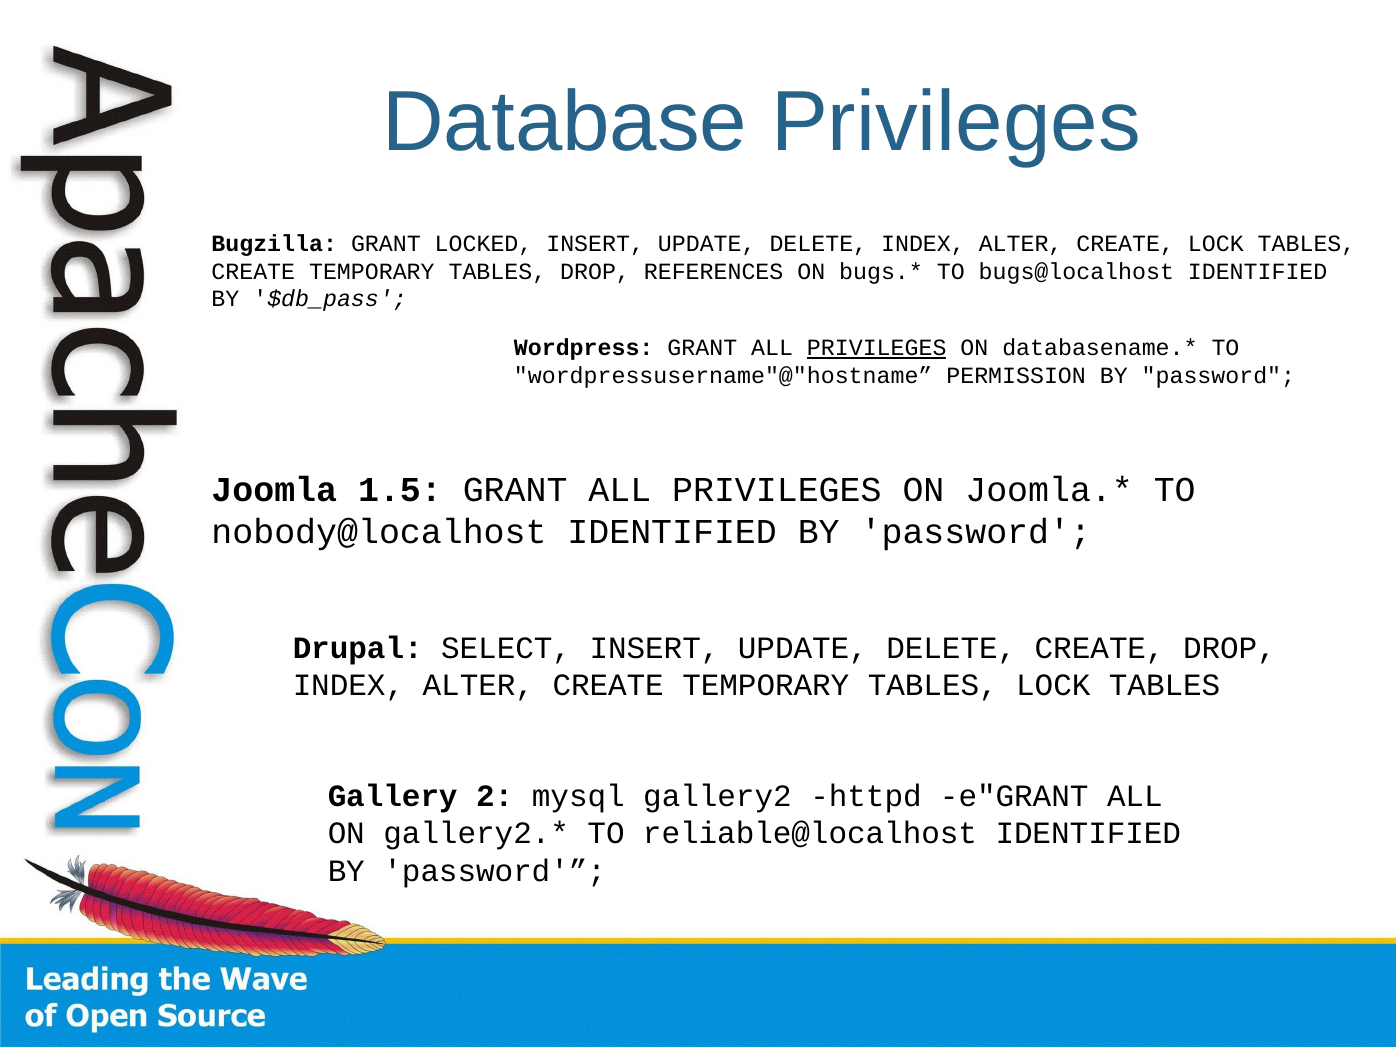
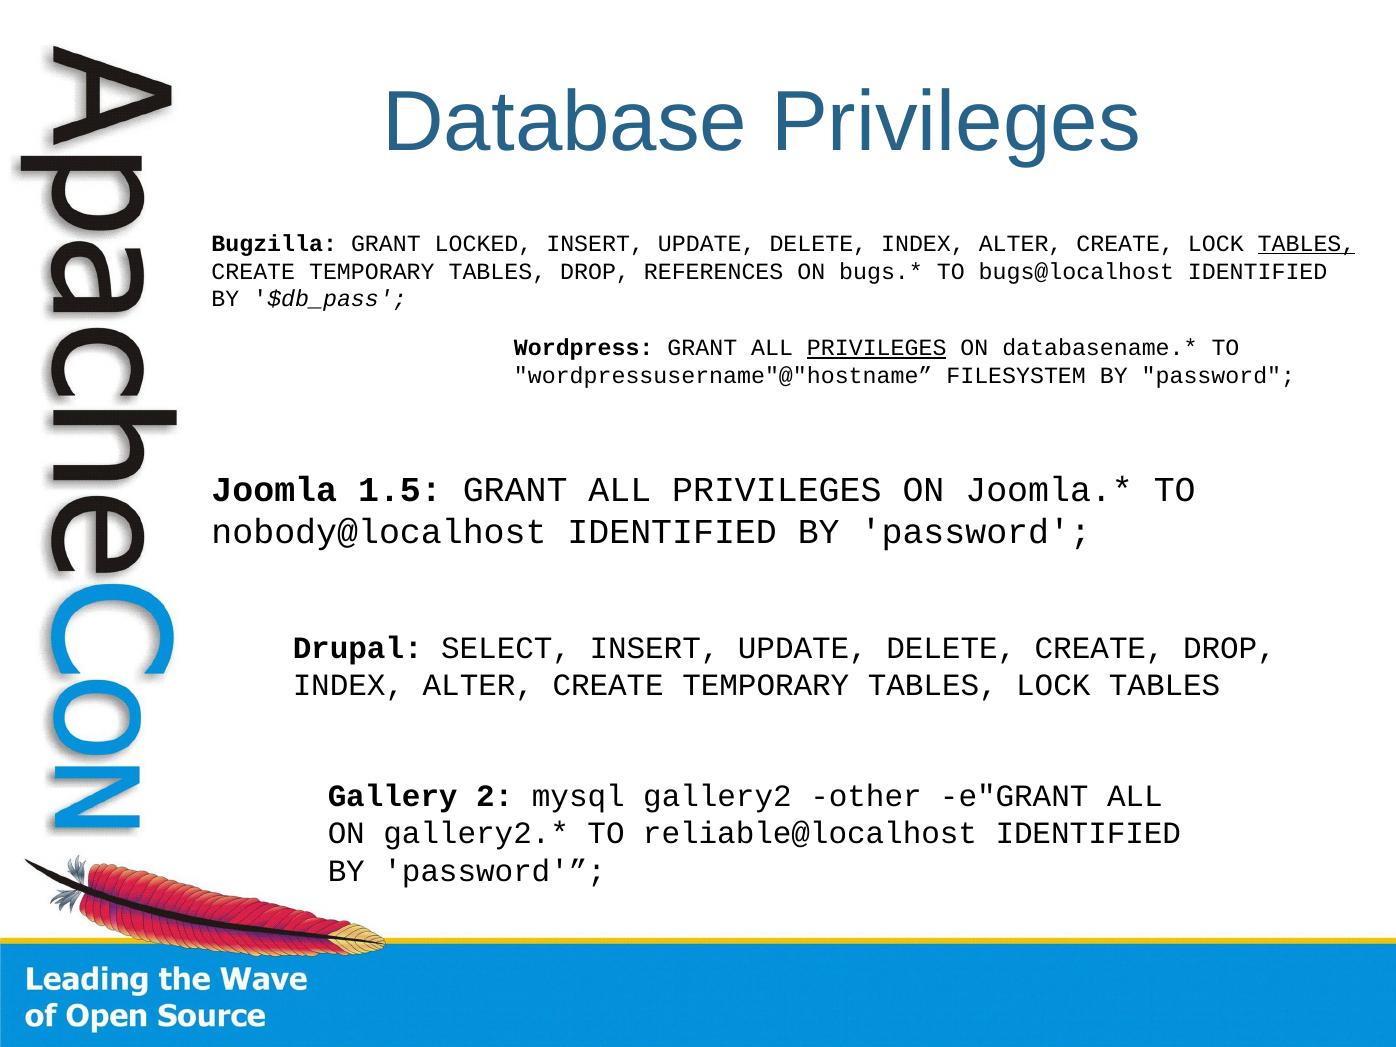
TABLES underline: none -> present (1307, 243)
PERMISSION: PERMISSION -> FILESYSTEM (1016, 376)
httpd: httpd -> other (866, 797)
